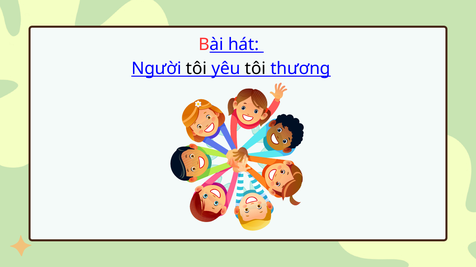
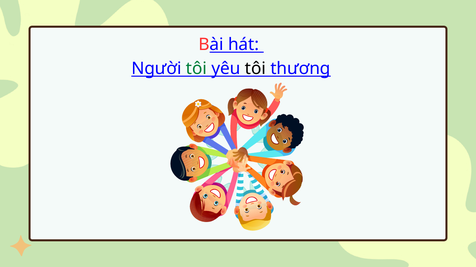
tôi colour: black -> green (196, 69)
